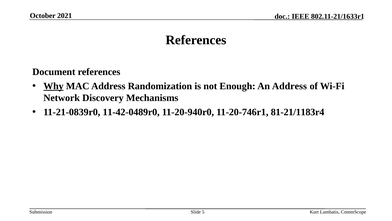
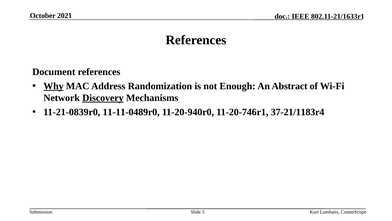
An Address: Address -> Abstract (290, 86)
Discovery underline: none -> present (103, 98)
11-42-0489r0: 11-42-0489r0 -> 11-11-0489r0 (131, 112)
81-21/1183r4: 81-21/1183r4 -> 37-21/1183r4 (298, 112)
